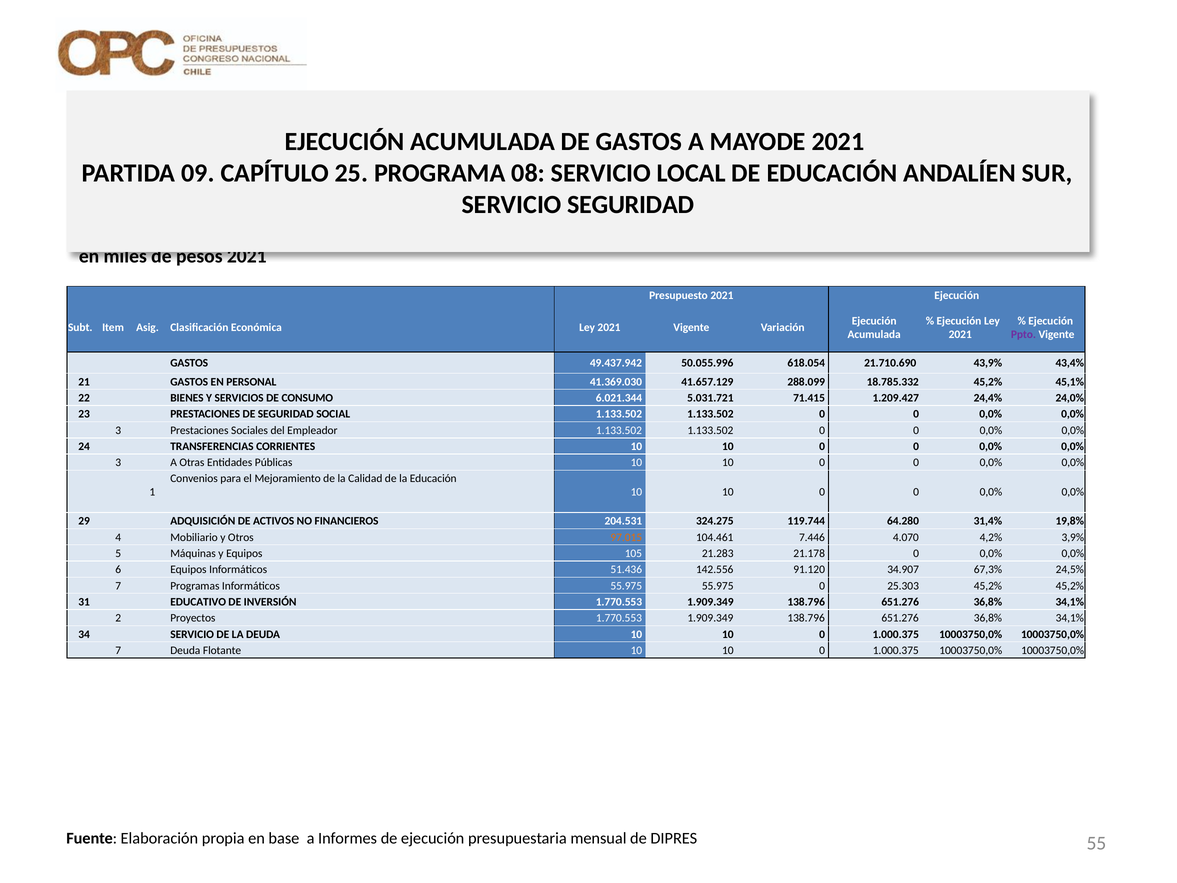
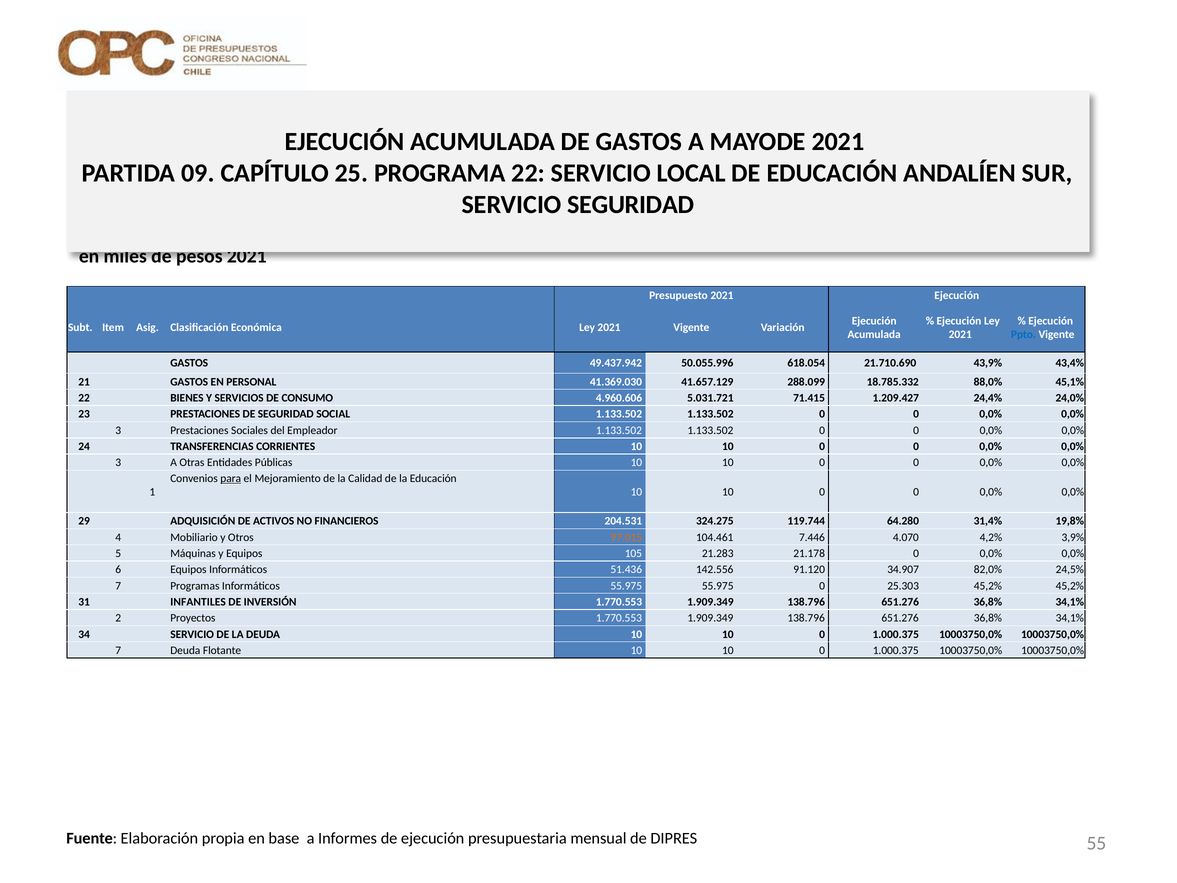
PROGRAMA 08: 08 -> 22 (528, 173)
Ppto colour: purple -> blue (1023, 335)
18.785.332 45,2%: 45,2% -> 88,0% (988, 382)
6.021.344: 6.021.344 -> 4.960.606 (619, 398)
para underline: none -> present (231, 478)
67,3%: 67,3% -> 82,0% (988, 569)
EDUCATIVO: EDUCATIVO -> INFANTILES (198, 602)
